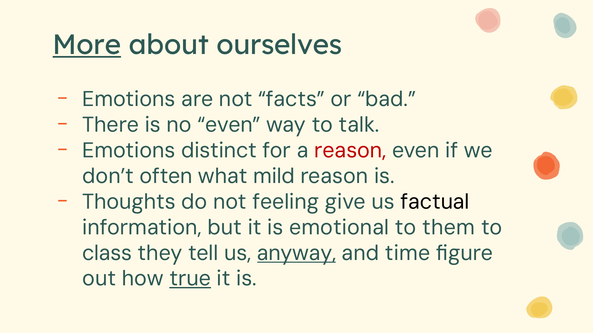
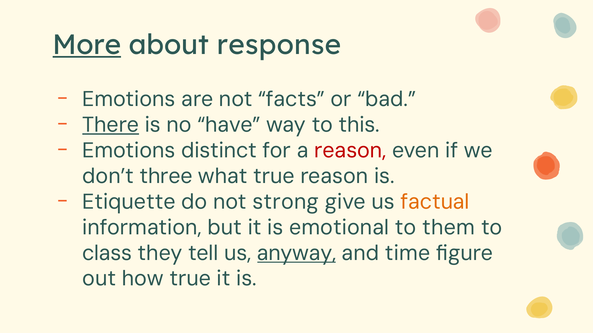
ourselves: ourselves -> response (279, 45)
There underline: none -> present (111, 125)
no even: even -> have (229, 125)
talk: talk -> this (359, 125)
often: often -> three (166, 176)
what mild: mild -> true (274, 176)
Thoughts: Thoughts -> Etiquette (129, 202)
feeling: feeling -> strong (286, 202)
factual colour: black -> orange (435, 202)
true underline: present -> none (190, 279)
